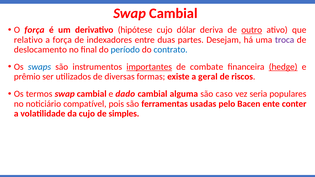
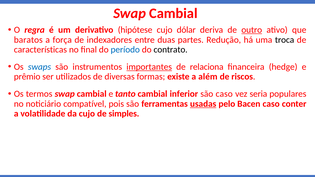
O força: força -> regra (35, 30)
relativo: relativo -> baratos (28, 40)
Desejam: Desejam -> Redução (224, 40)
troca colour: purple -> black (285, 40)
deslocamento: deslocamento -> características (40, 50)
contrato colour: blue -> black (171, 50)
combate: combate -> relaciona (207, 67)
hedge underline: present -> none (283, 67)
geral: geral -> além (208, 77)
dado: dado -> tanto (125, 94)
alguma: alguma -> inferior (184, 94)
usadas underline: none -> present (203, 104)
Bacen ente: ente -> caso (271, 104)
